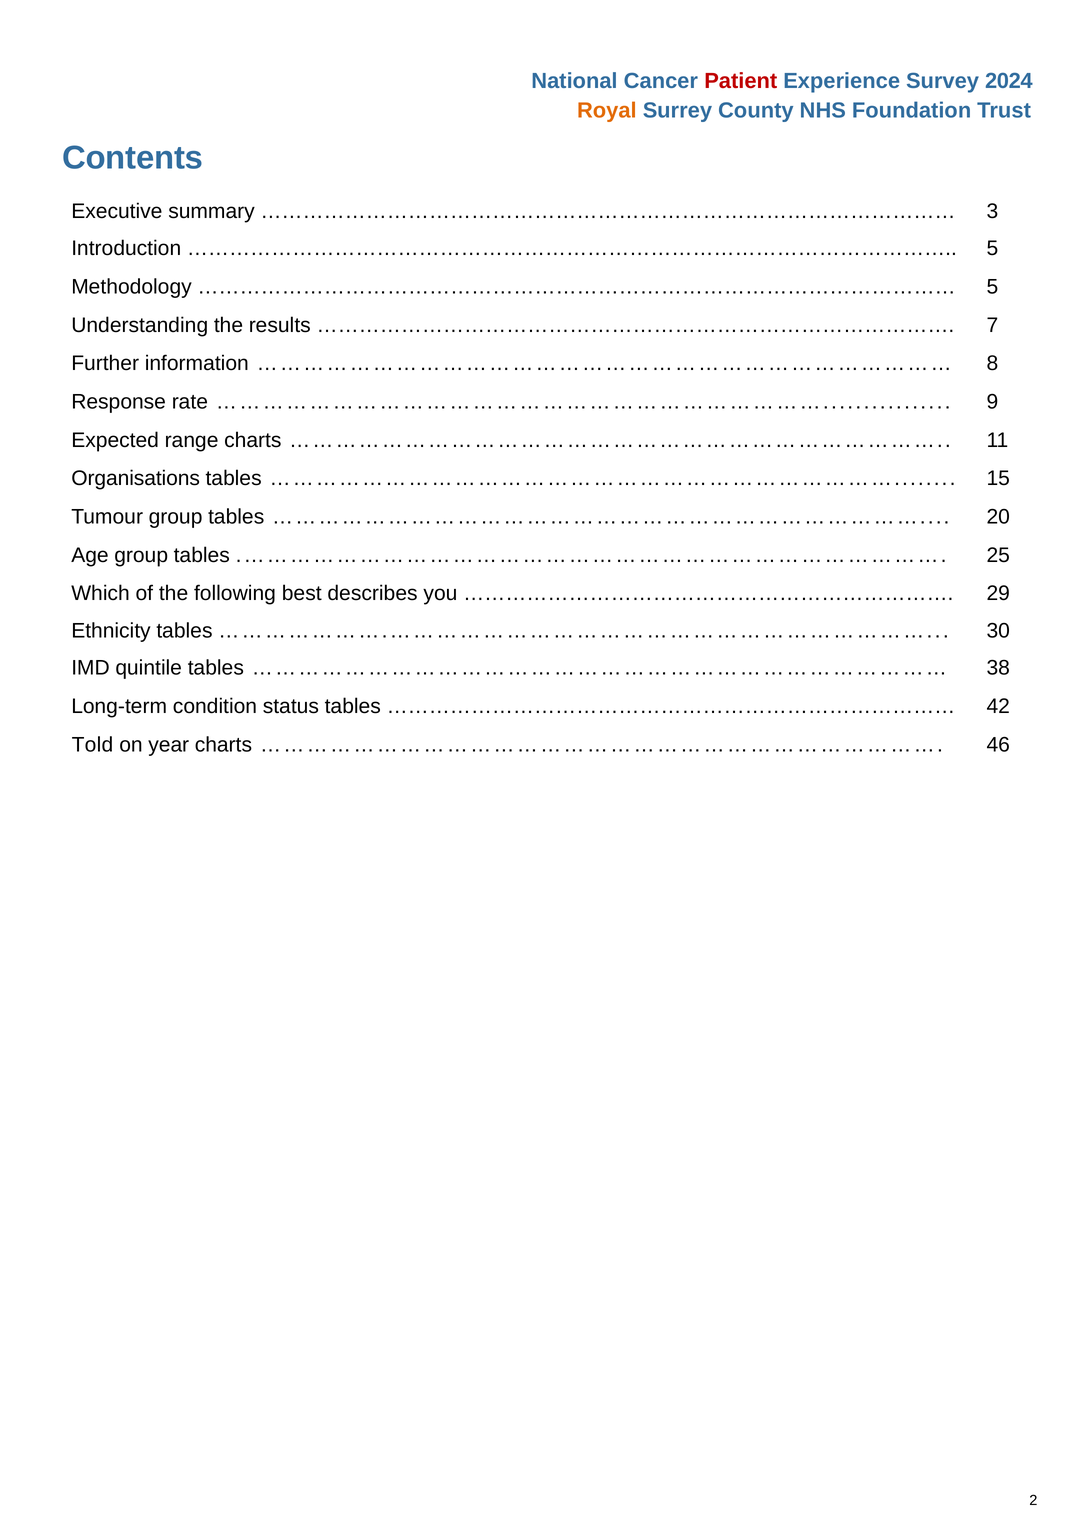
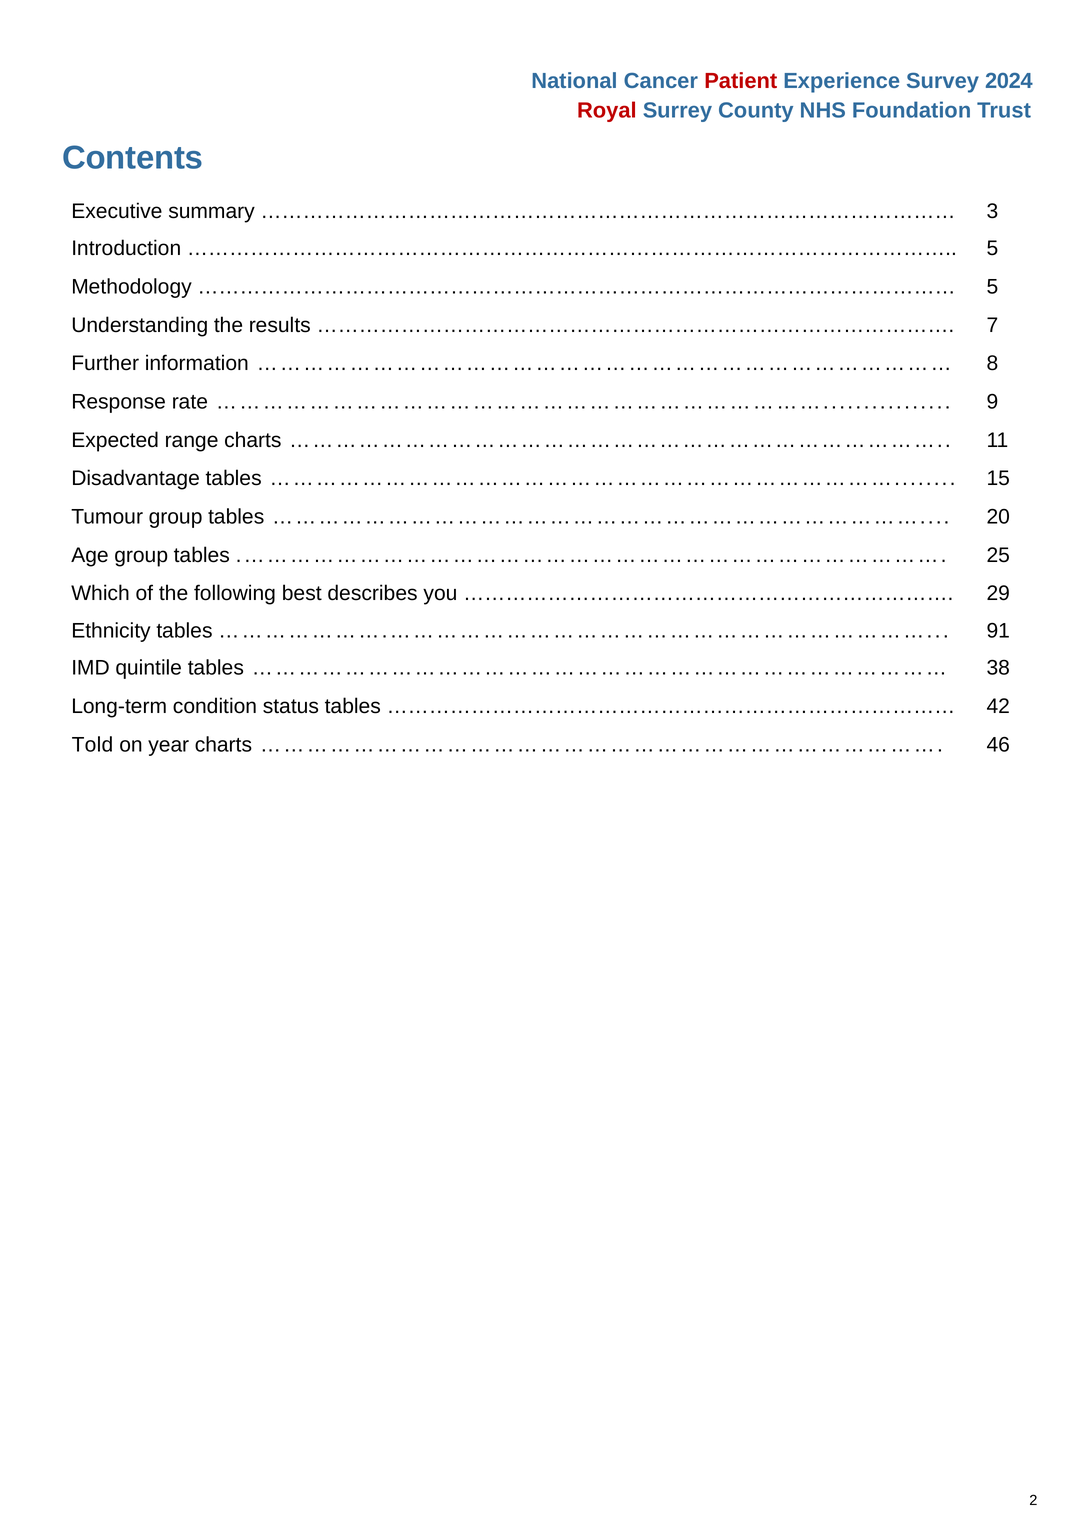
Royal colour: orange -> red (607, 111)
Organisations: Organisations -> Disadvantage (136, 479)
30: 30 -> 91 (998, 631)
